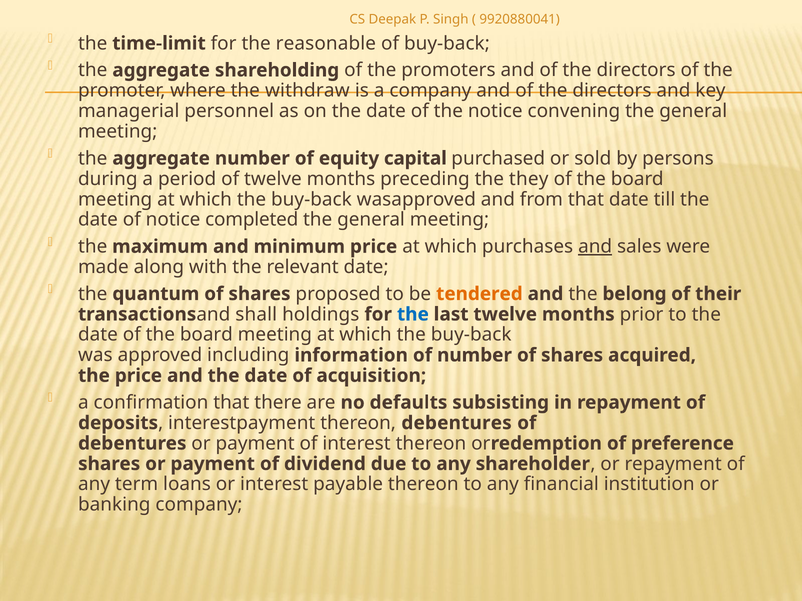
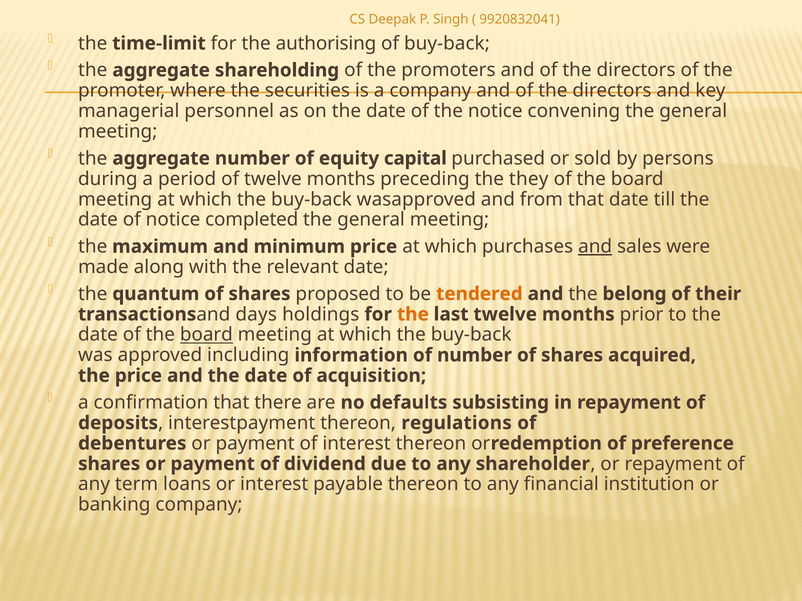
9920880041: 9920880041 -> 9920832041 (520, 20)
reasonable: reasonable -> authorising (326, 43)
withdraw: withdraw -> securities (307, 91)
shall: shall -> days (256, 315)
the colour: blue -> orange (413, 315)
board underline: none -> present (206, 335)
thereon debentures: debentures -> regulations (457, 423)
